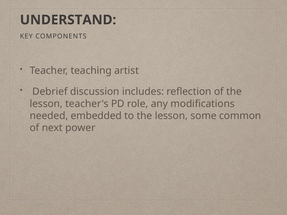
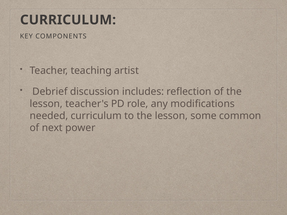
UNDERSTAND: UNDERSTAND -> CURRICULUM (68, 20)
needed embedded: embedded -> curriculum (96, 116)
